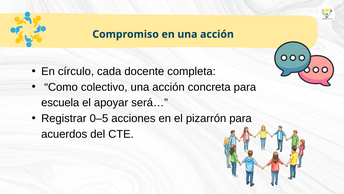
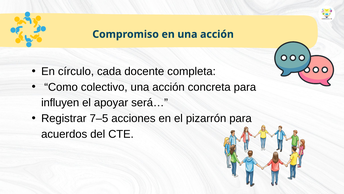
escuela: escuela -> influyen (60, 103)
0–5: 0–5 -> 7–5 (99, 118)
